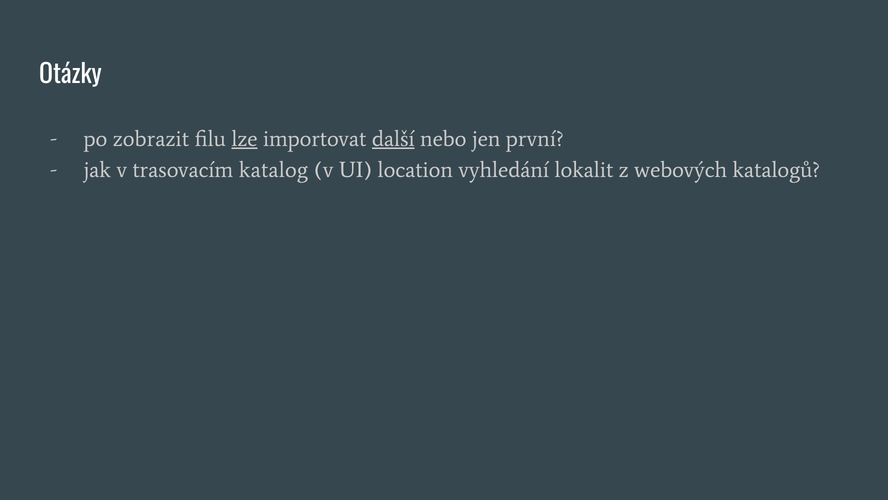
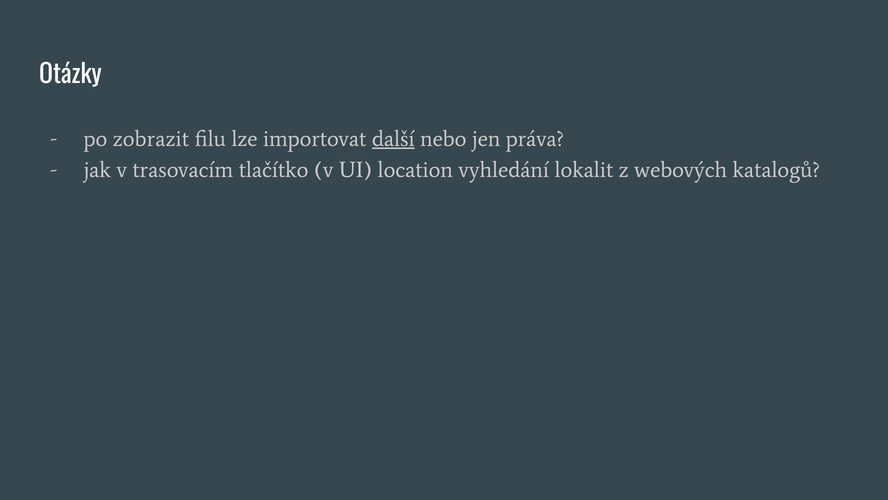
lze underline: present -> none (244, 139)
první: první -> práva (535, 139)
katalog: katalog -> tlačítko (274, 170)
